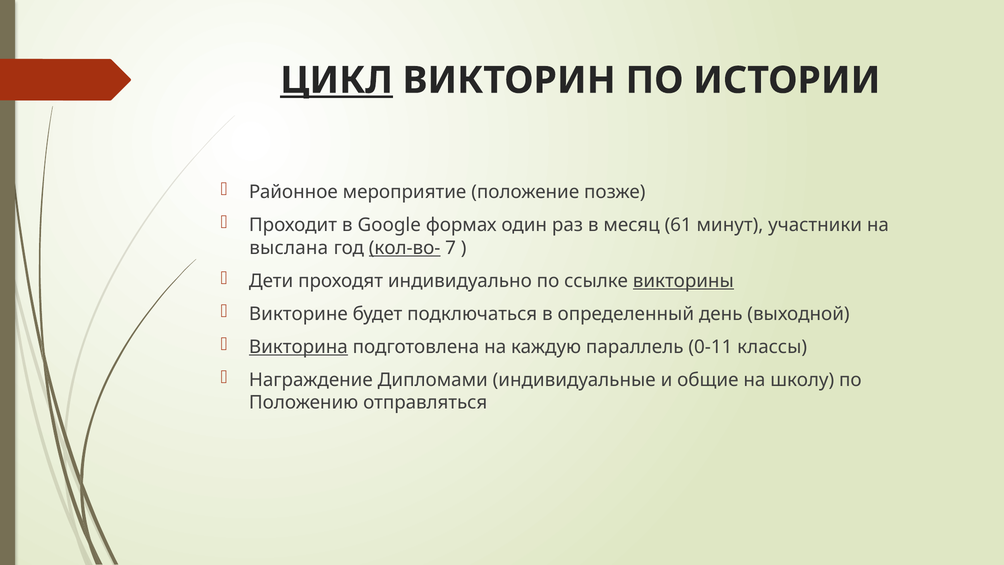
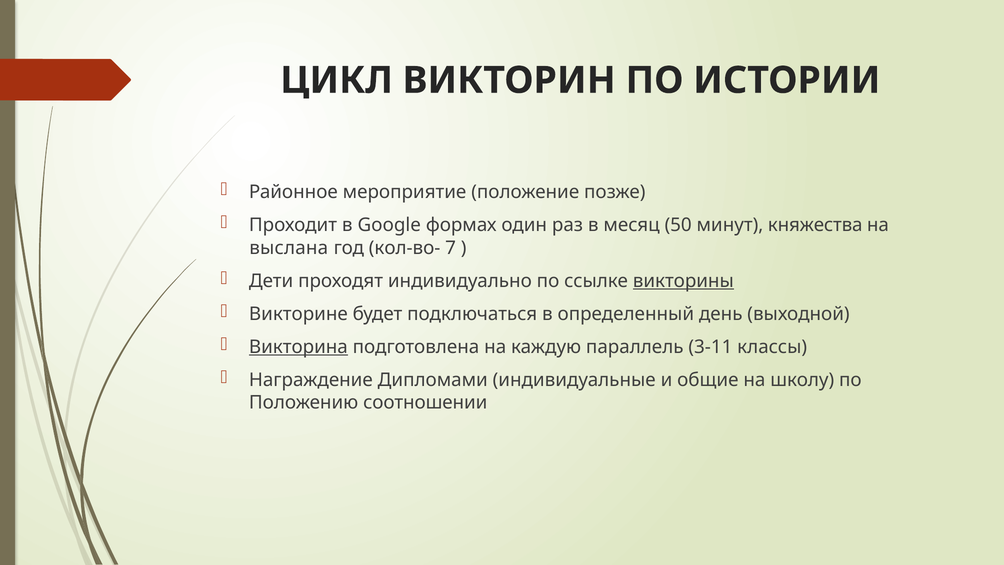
ЦИКЛ underline: present -> none (337, 80)
61: 61 -> 50 (678, 225)
участники: участники -> княжества (815, 225)
кол-во- underline: present -> none (405, 248)
0-11: 0-11 -> 3-11 (710, 347)
отправляться: отправляться -> соотношении (425, 403)
